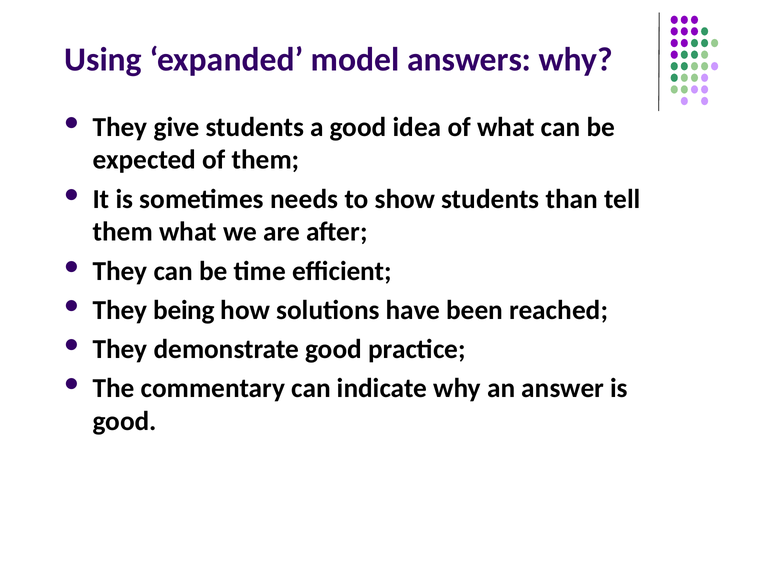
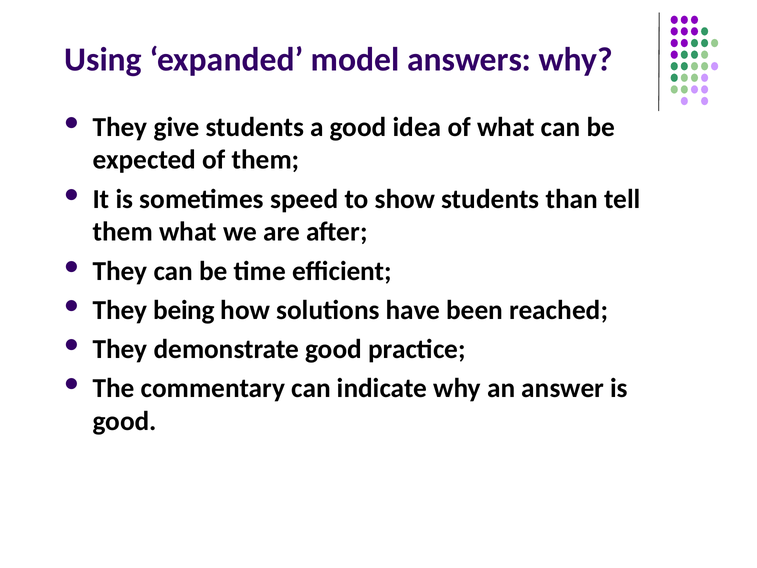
needs: needs -> speed (304, 199)
